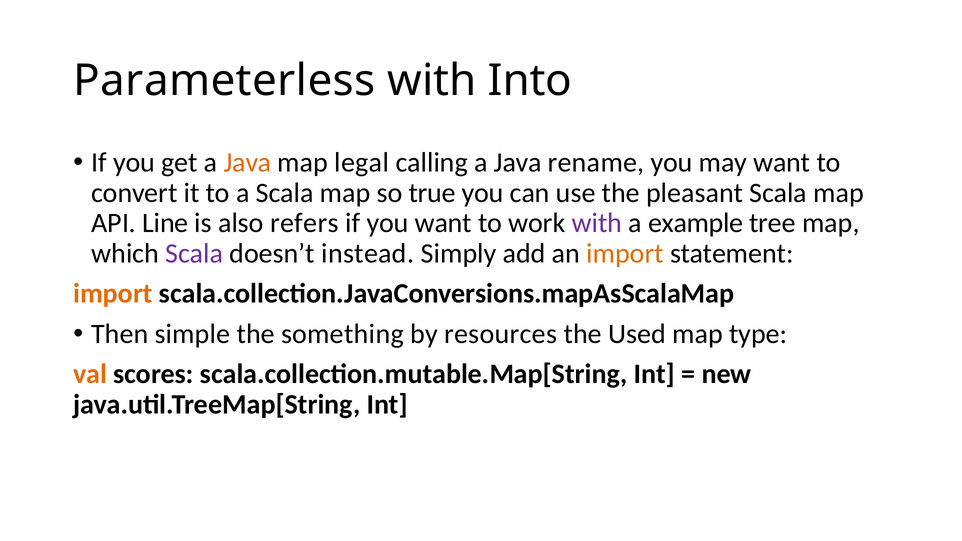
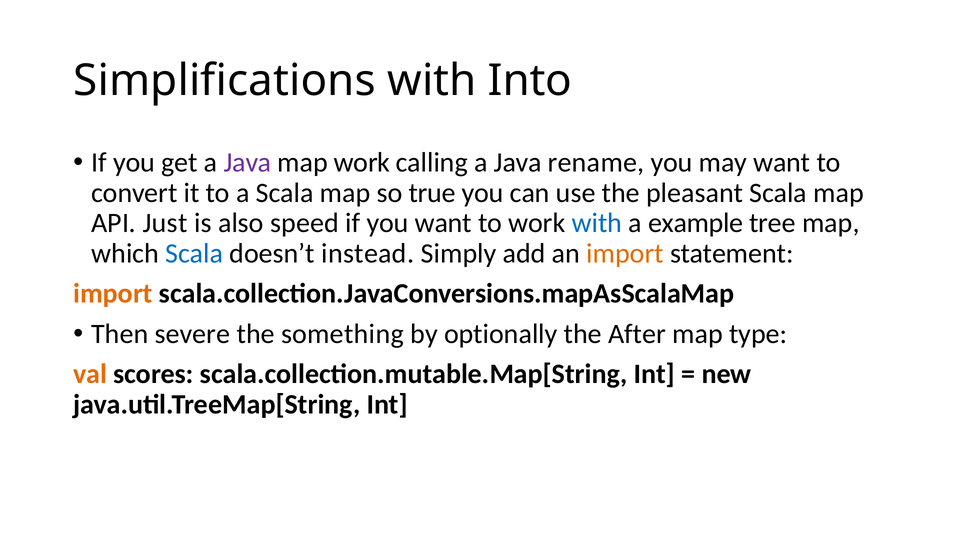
Parameterless: Parameterless -> Simplifications (225, 81)
Java colour: orange -> purple (247, 163)
map legal: legal -> work (362, 163)
Line: Line -> Just (165, 223)
refers: refers -> speed (304, 223)
with colour: purple -> blue (597, 223)
Scala colour: purple -> blue (194, 253)
simple: simple -> severe (192, 334)
resources: resources -> optionally (501, 334)
Used: Used -> After (637, 334)
